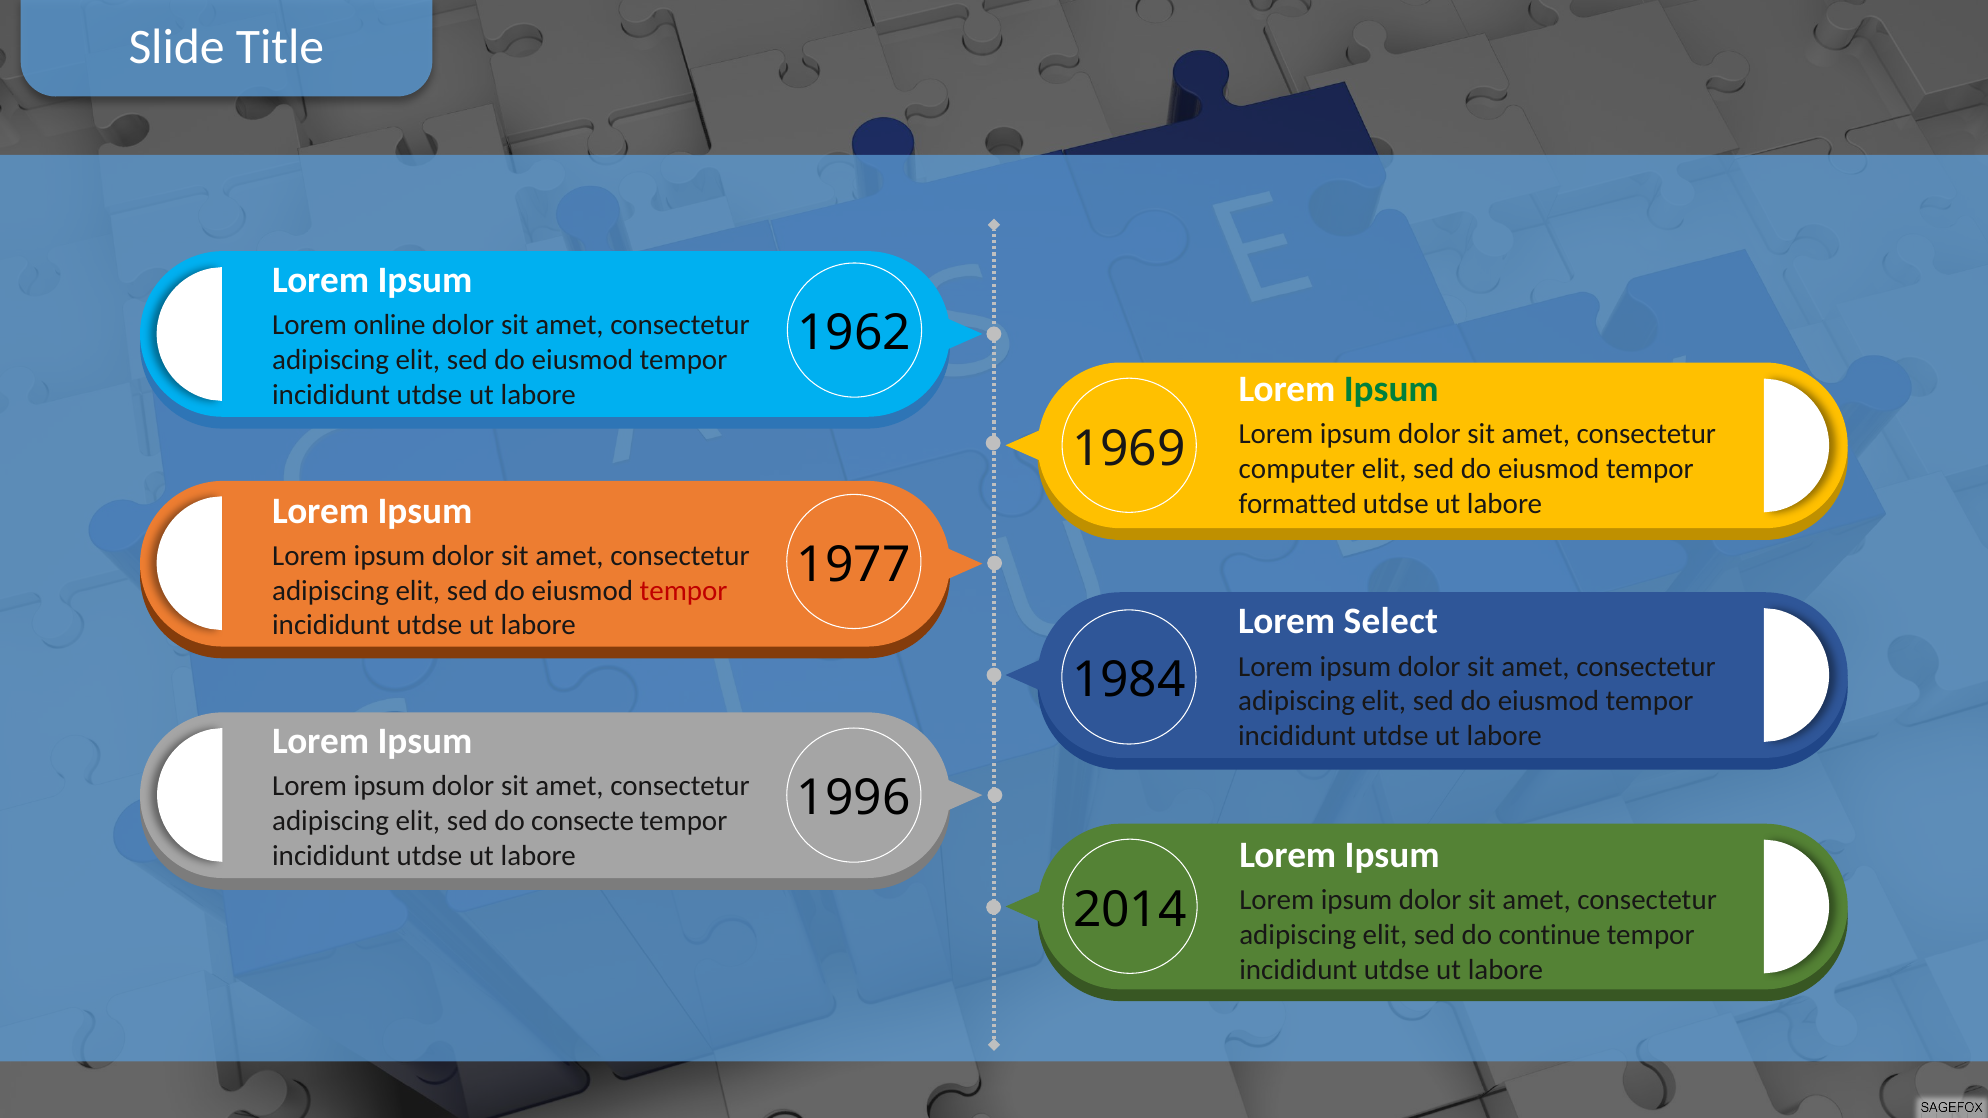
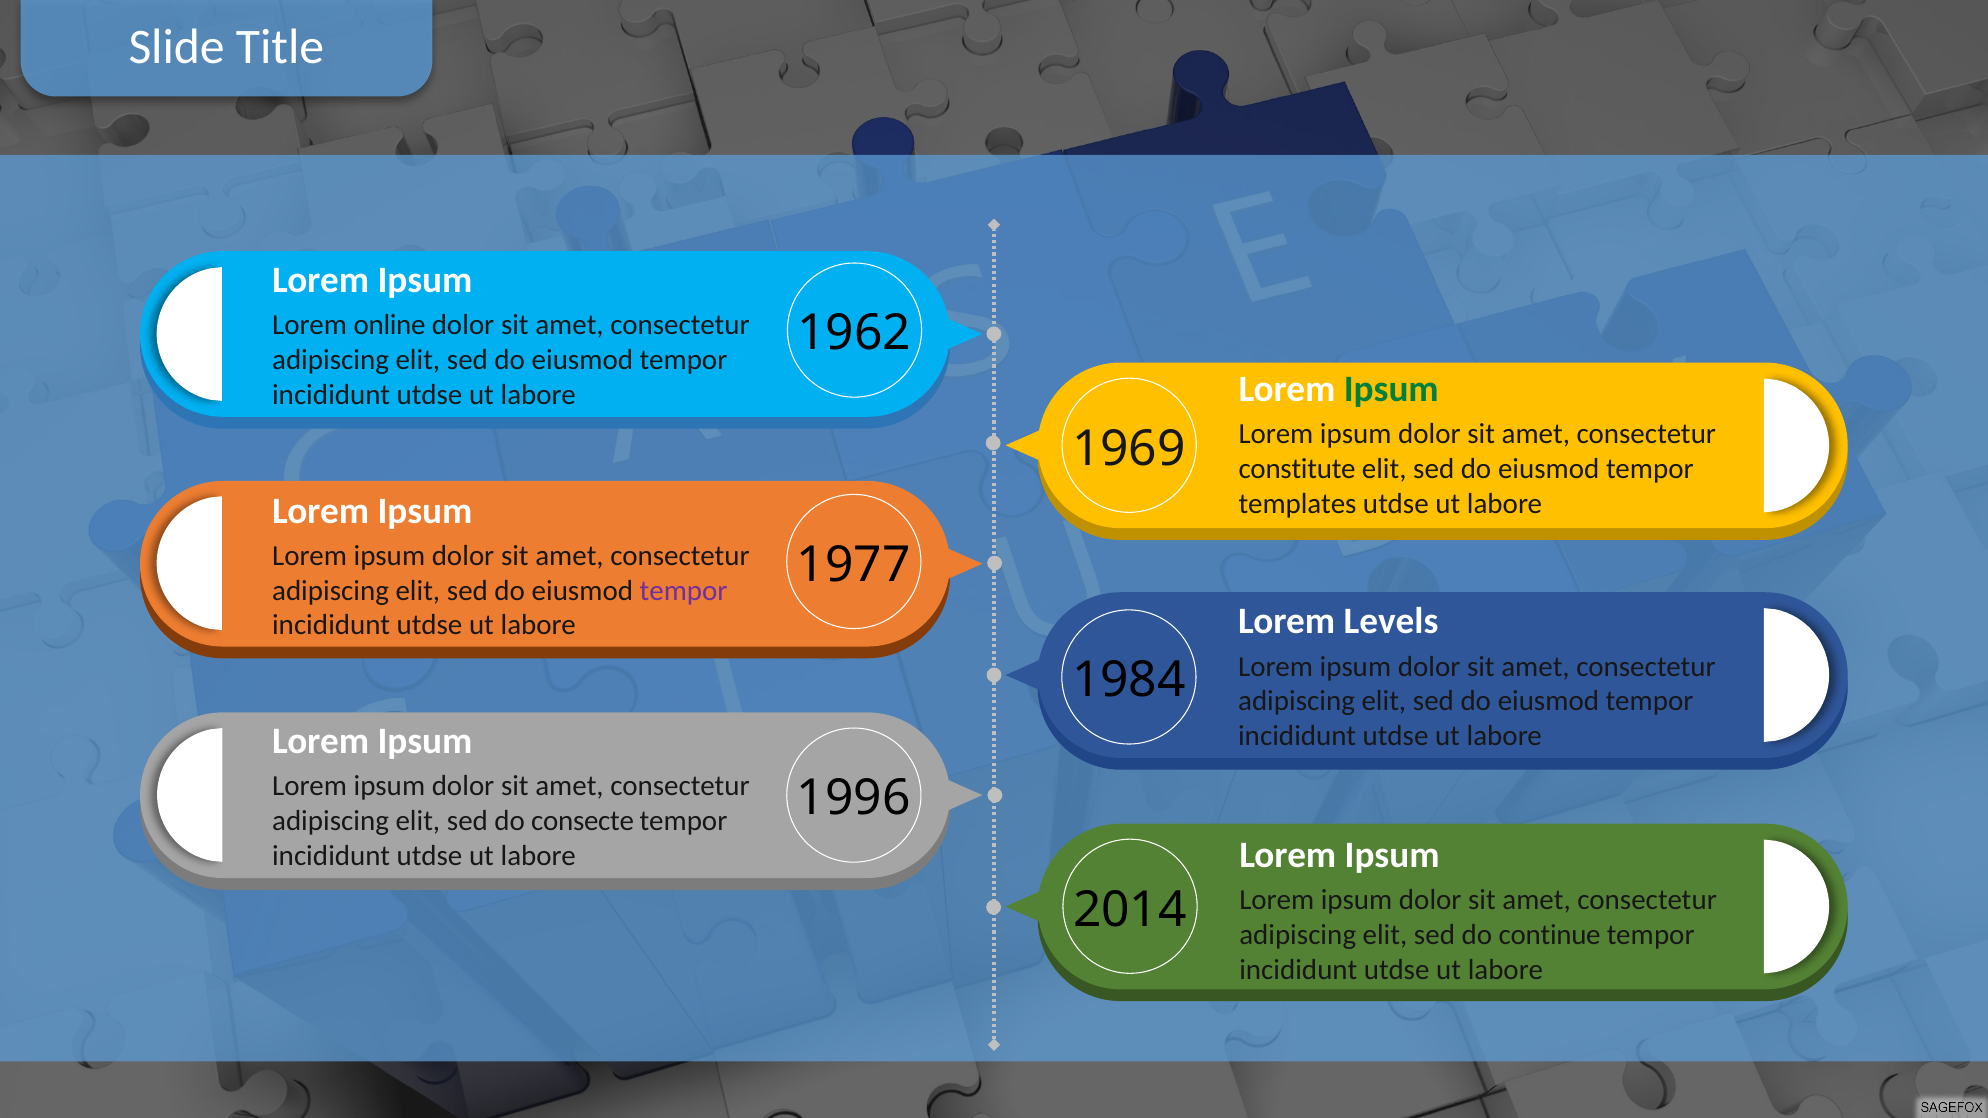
computer: computer -> constitute (1297, 469)
formatted: formatted -> templates (1298, 504)
tempor colour: red -> purple (684, 591)
Select: Select -> Levels (1391, 622)
